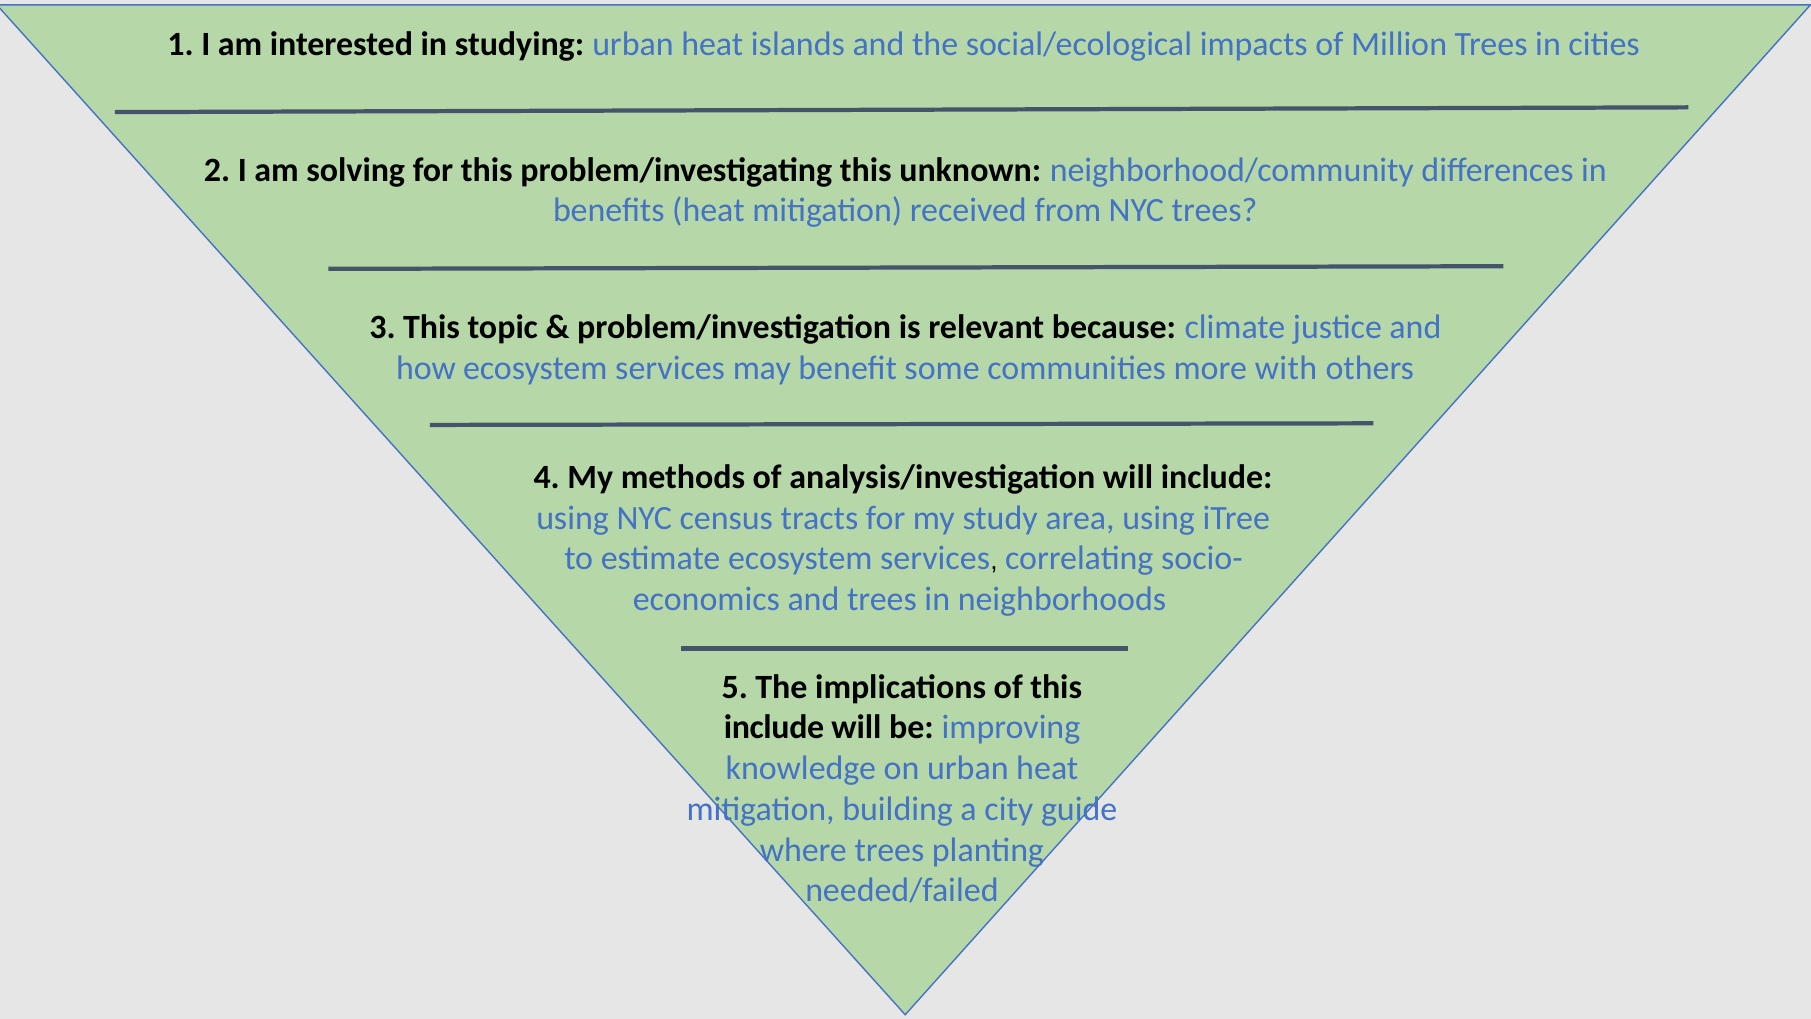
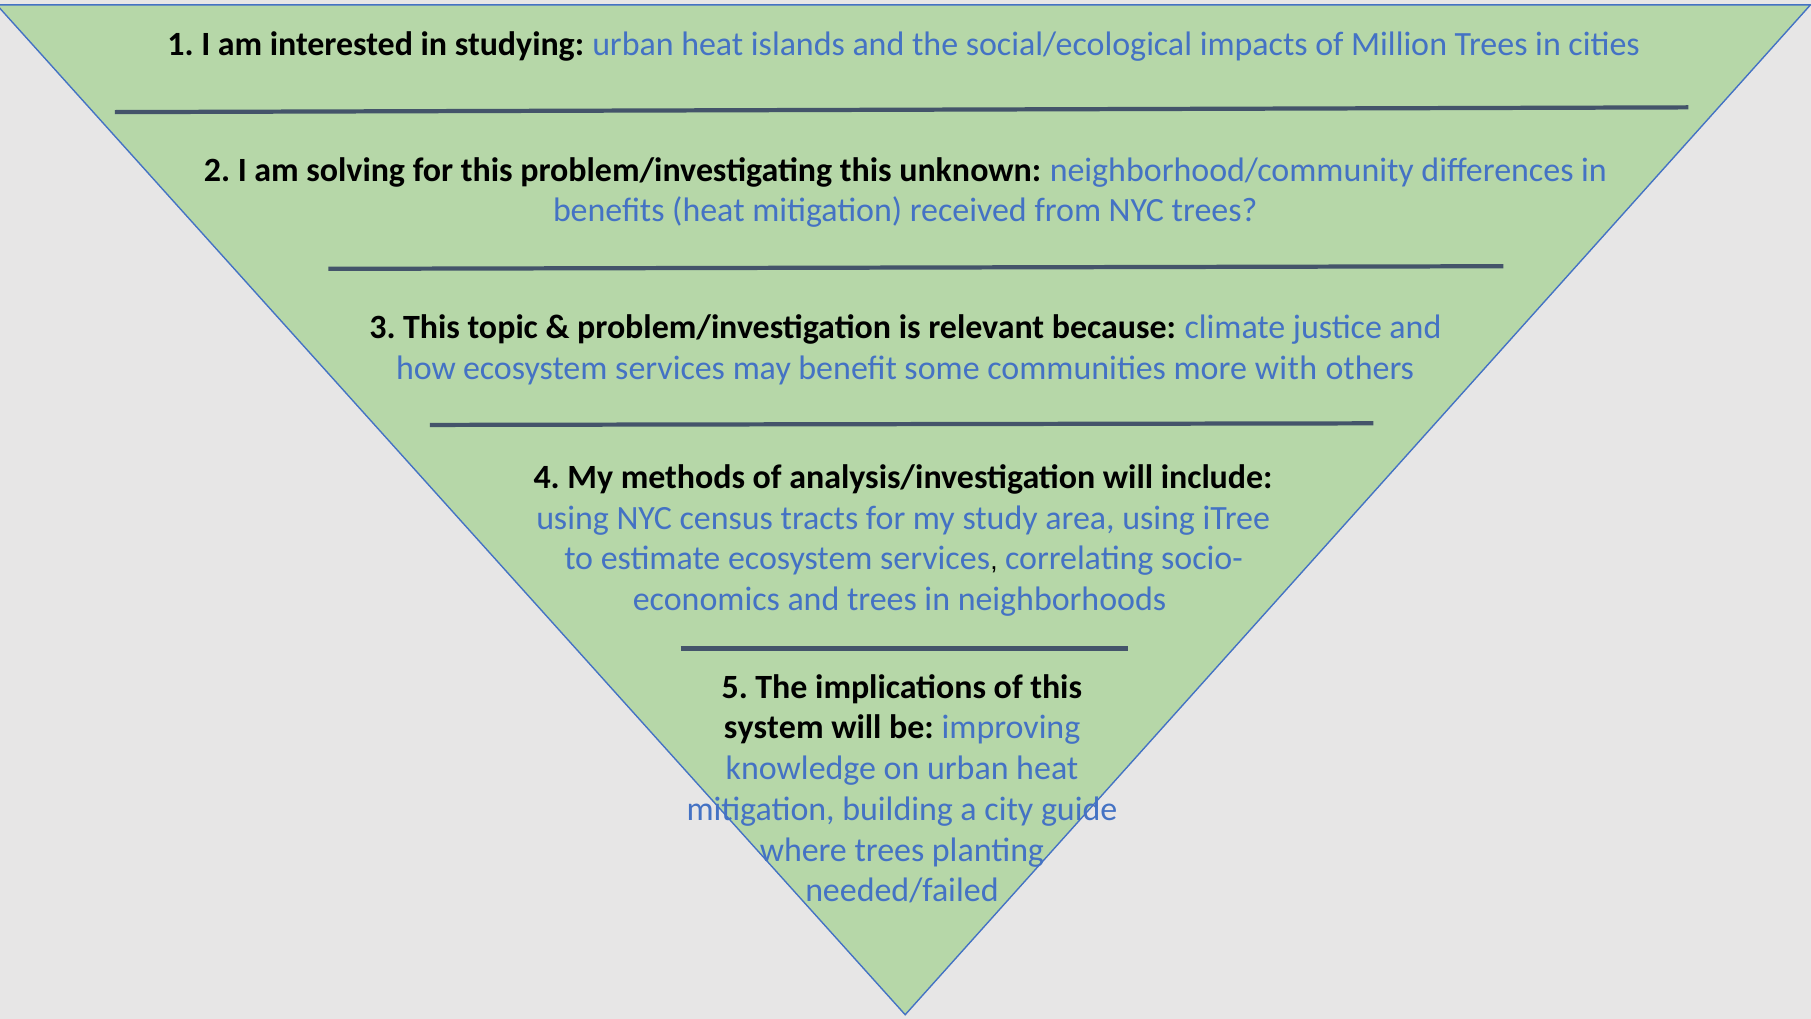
include: include -> system (774, 727)
